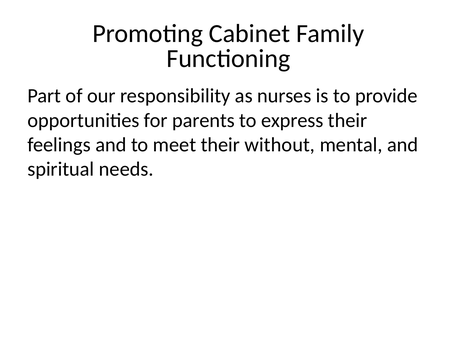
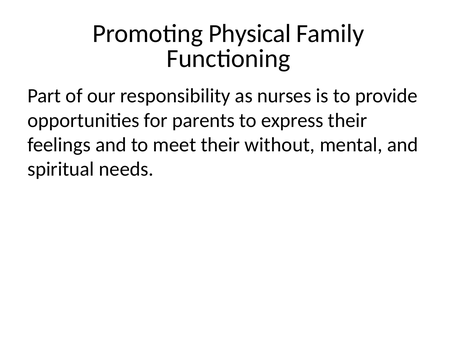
Cabinet: Cabinet -> Physical (250, 34)
